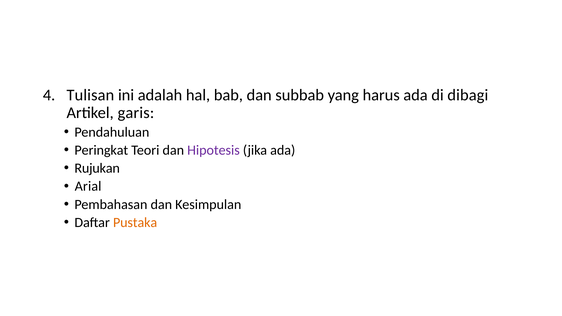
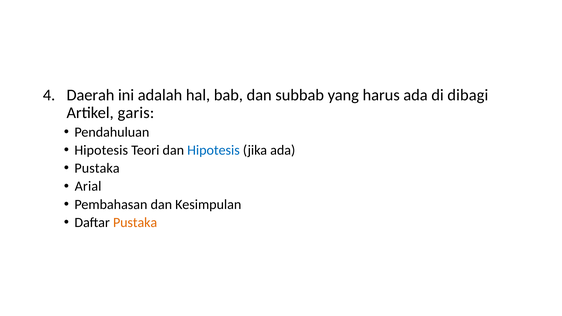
Tulisan: Tulisan -> Daerah (90, 95)
Peringkat: Peringkat -> Hipotesis (101, 150)
Hipotesis colour: purple -> blue (213, 150)
Rujukan: Rujukan -> Pustaka (97, 168)
